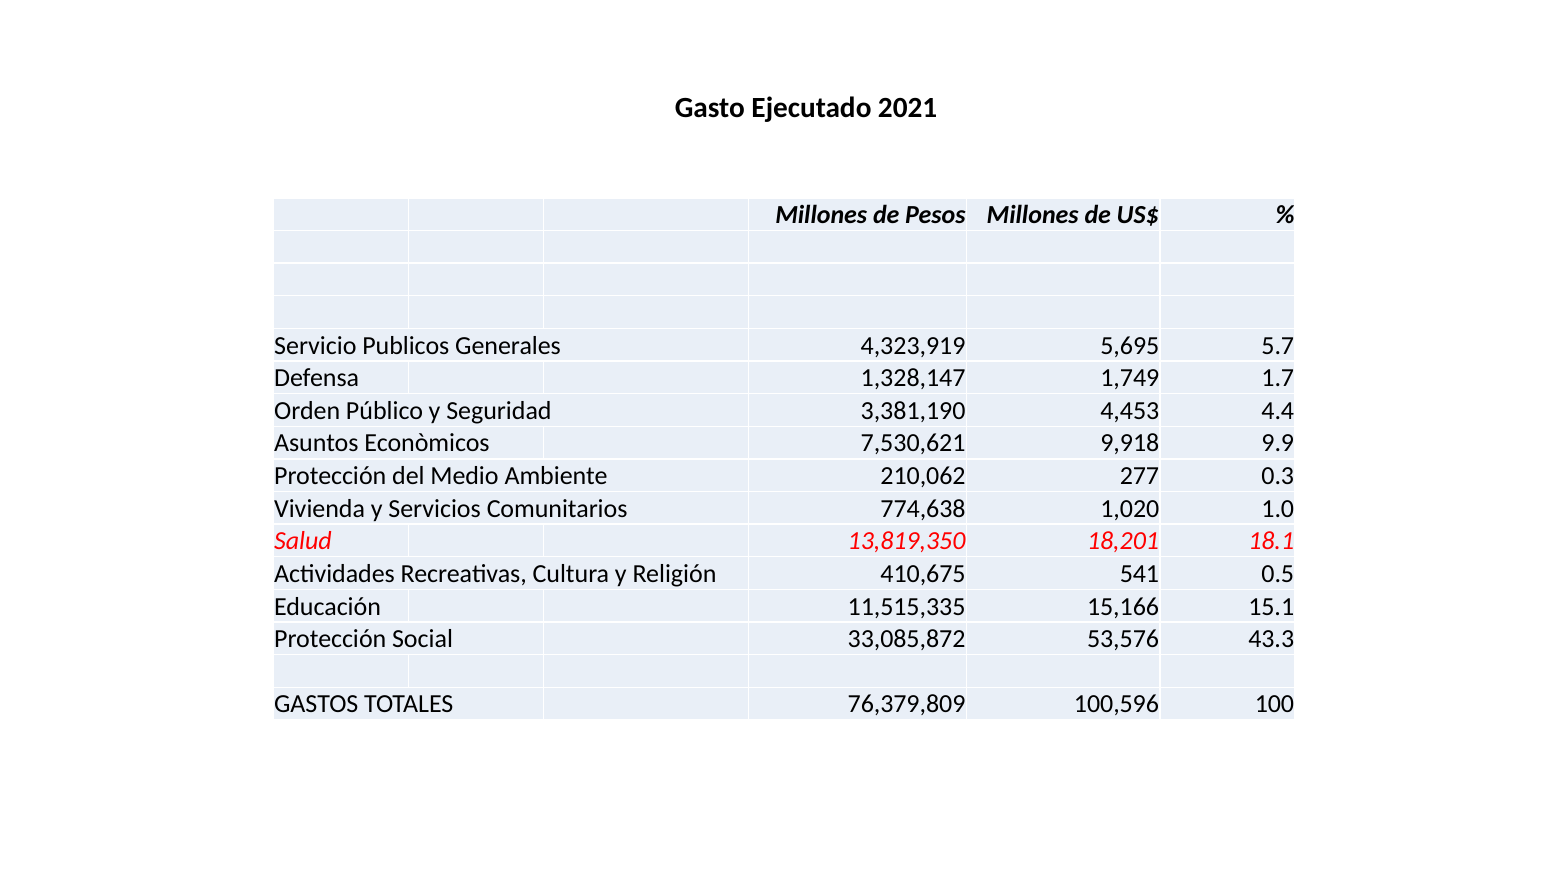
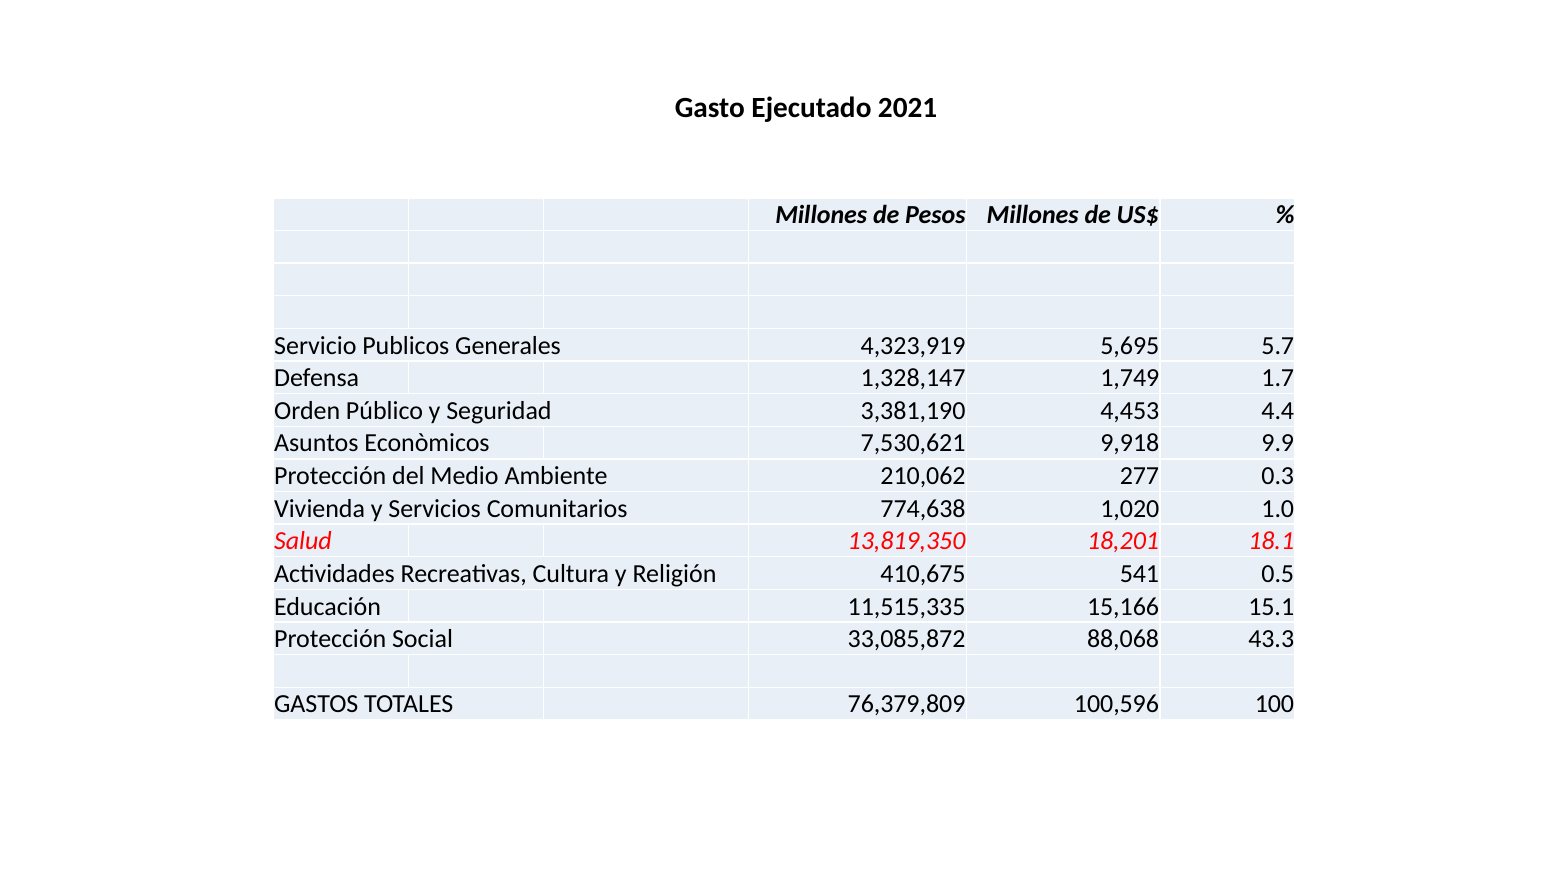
53,576: 53,576 -> 88,068 (1123, 639)
